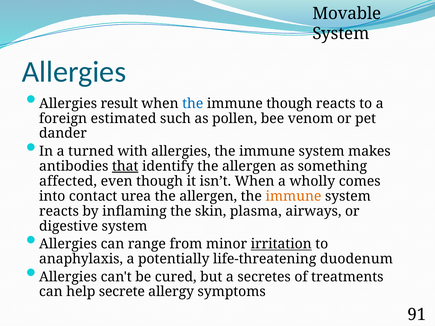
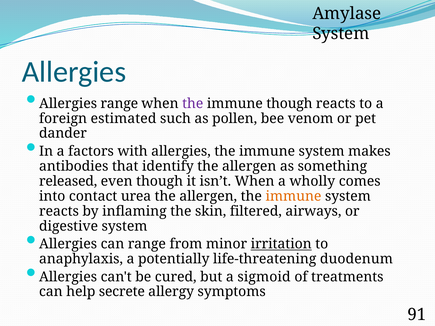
Movable: Movable -> Amylase (347, 13)
Allergies result: result -> range (119, 104)
the colour: blue -> purple (193, 104)
turned: turned -> factors (91, 151)
that underline: present -> none (125, 166)
affected: affected -> released (68, 181)
plasma: plasma -> filtered (256, 211)
secretes: secretes -> sigmoid (264, 277)
